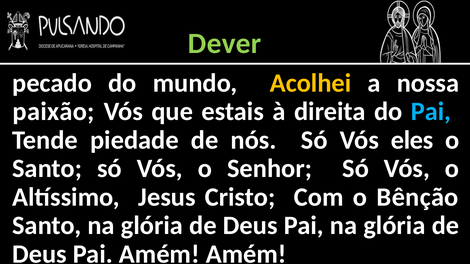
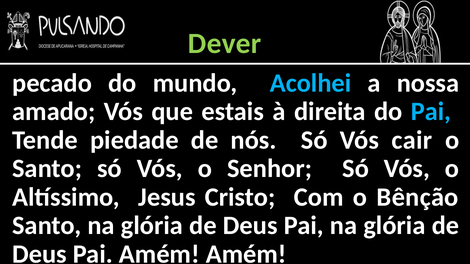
Acolhei colour: yellow -> light blue (311, 83)
paixão: paixão -> amado (54, 112)
eles: eles -> cair (412, 140)
